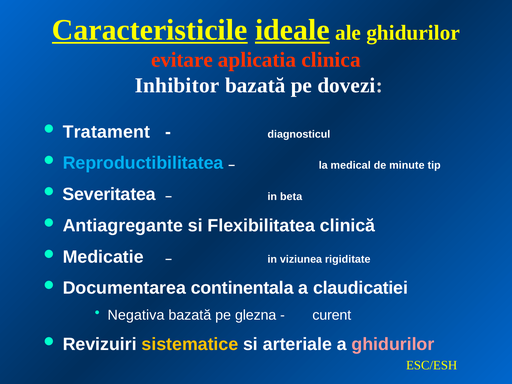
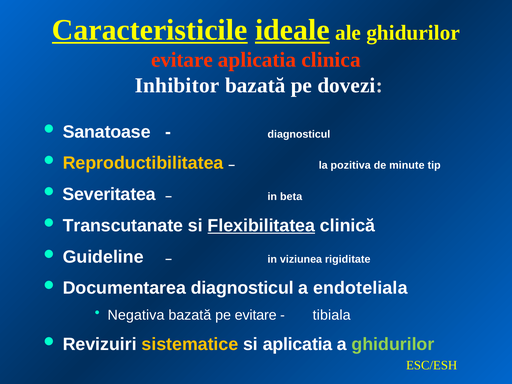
Tratament: Tratament -> Sanatoase (107, 132)
Reproductibilitatea colour: light blue -> yellow (143, 163)
medical: medical -> pozitiva (351, 165)
Antiagregante: Antiagregante -> Transcutanate (123, 226)
Flexibilitatea underline: none -> present (261, 226)
Medicatie: Medicatie -> Guideline (103, 257)
Documentarea continentala: continentala -> diagnosticul (242, 288)
claudicatiei: claudicatiei -> endoteliala (360, 288)
pe glezna: glezna -> evitare (256, 315)
curent: curent -> tibiala (332, 315)
si arteriale: arteriale -> aplicatia (298, 344)
ghidurilor colour: pink -> light green (393, 344)
